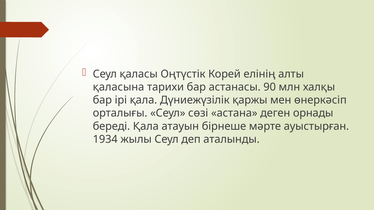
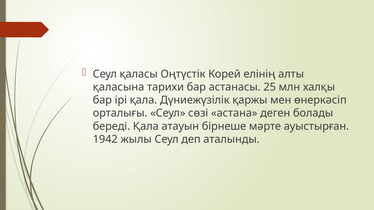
90: 90 -> 25 (270, 87)
орнады: орнады -> болады (313, 113)
1934: 1934 -> 1942 (105, 139)
